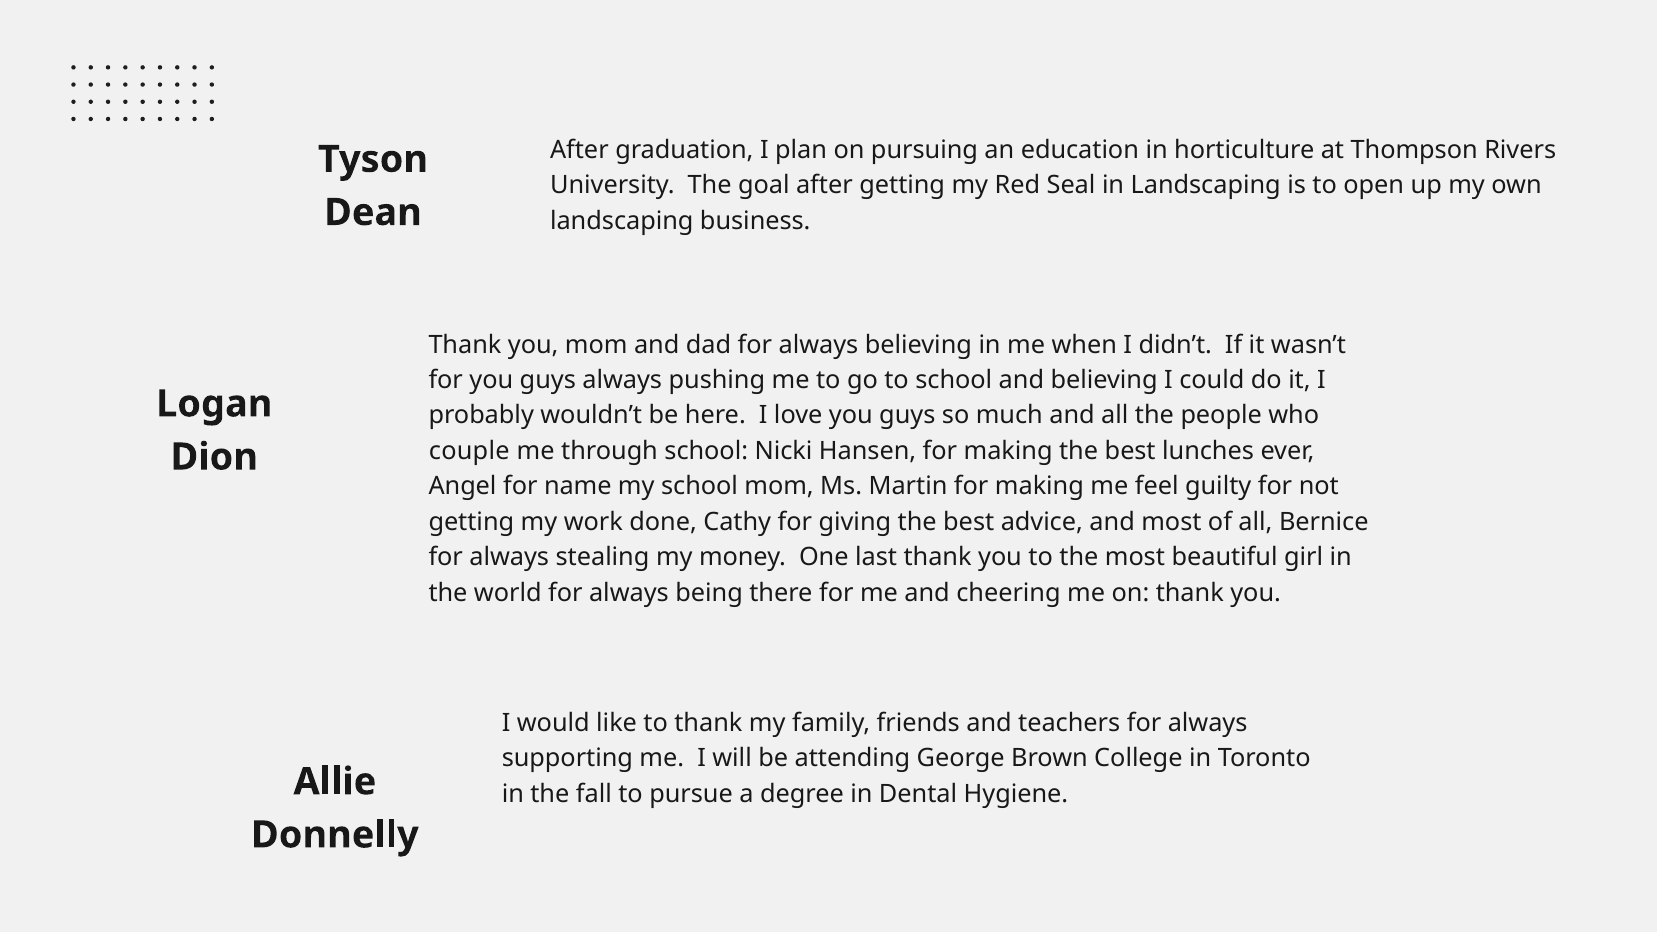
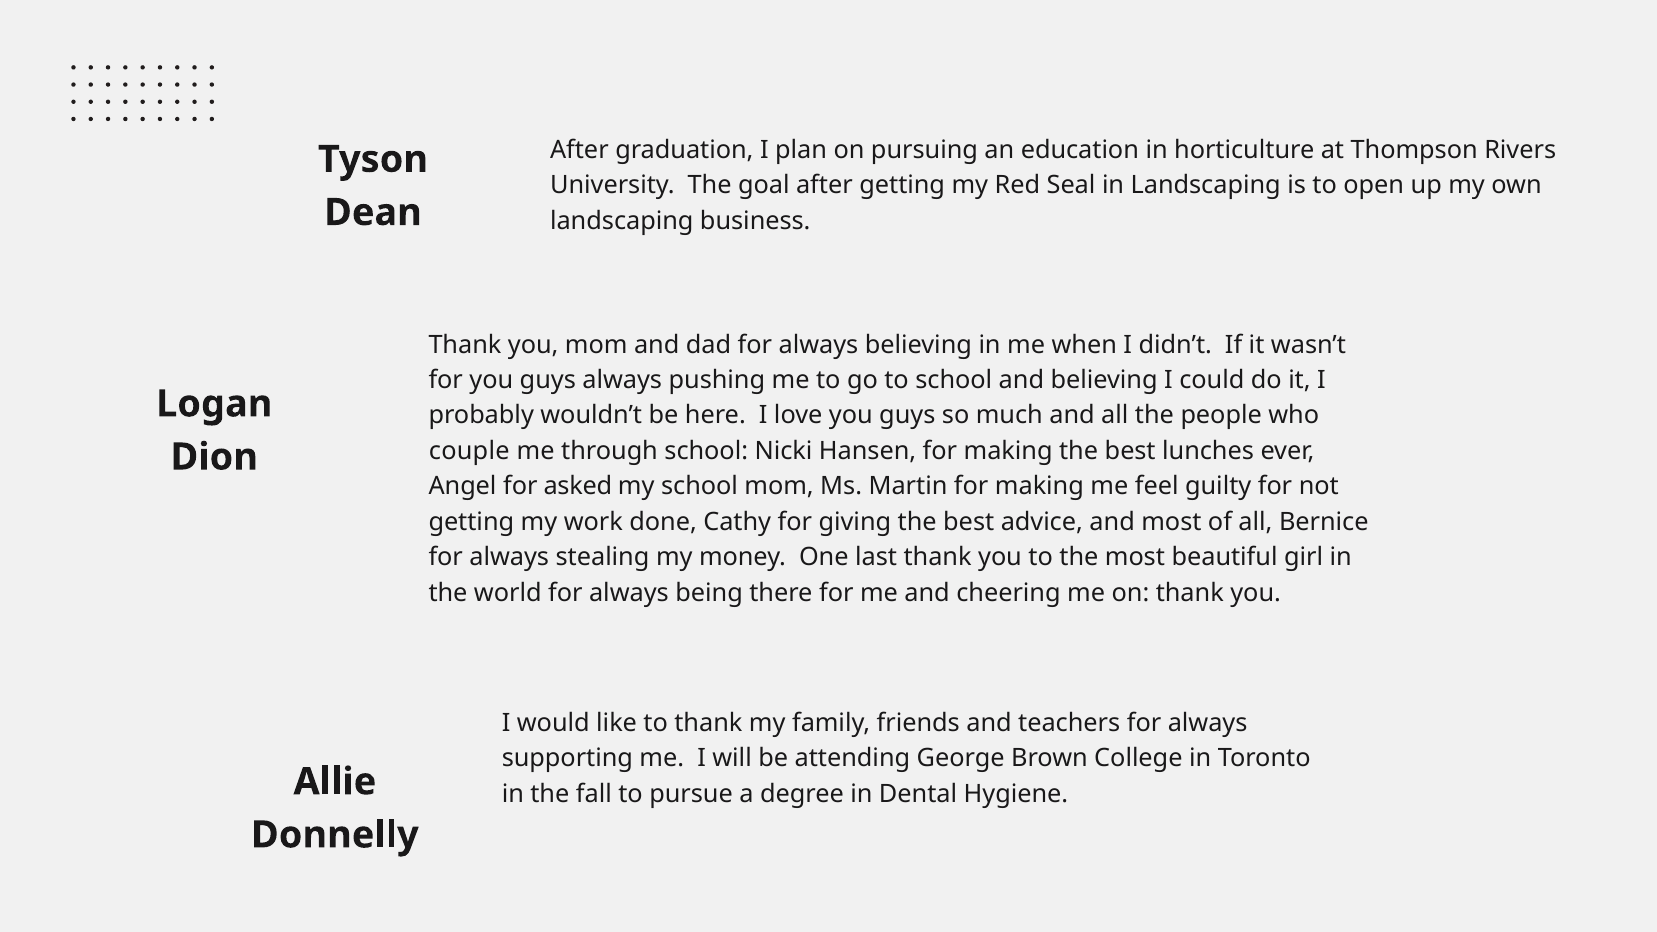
name: name -> asked (578, 487)
